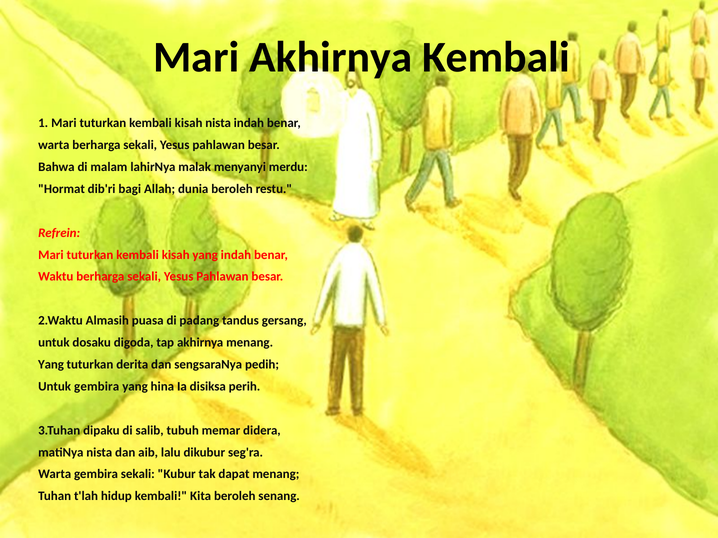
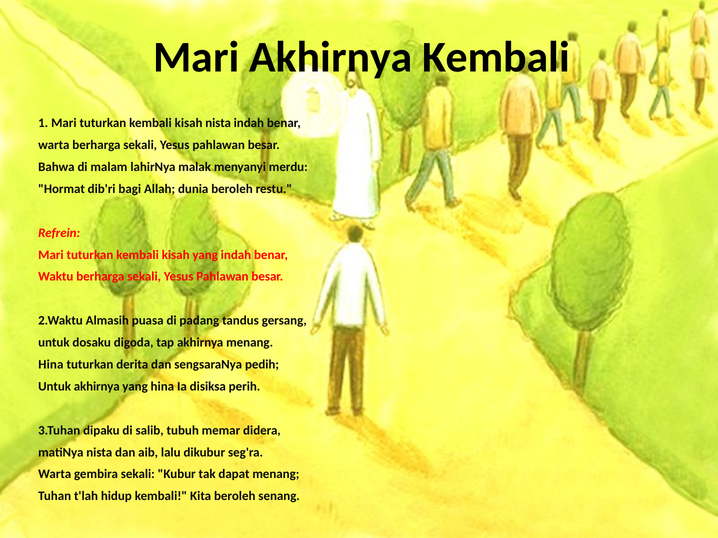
Yang: Yang -> Hina (51, 365)
Untuk gembira: gembira -> akhirnya (97, 387)
